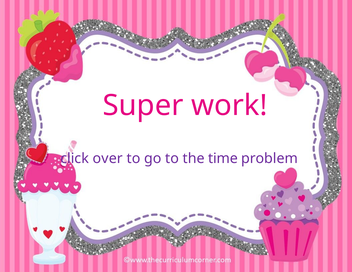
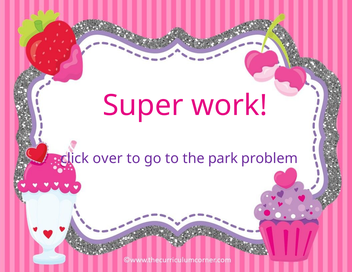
time: time -> park (223, 158)
